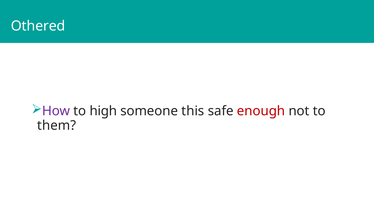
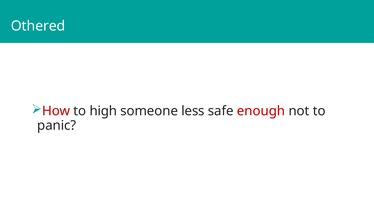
How colour: purple -> red (56, 111)
this: this -> less (193, 111)
them: them -> panic (57, 125)
